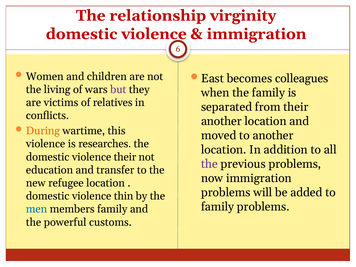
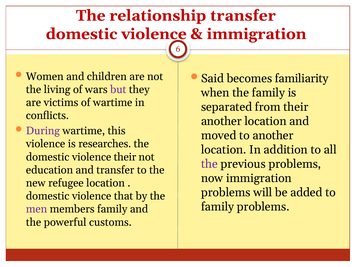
relationship virginity: virginity -> transfer (243, 16)
East: East -> Said (213, 79)
colleagues: colleagues -> familiarity (302, 79)
of relatives: relatives -> wartime (113, 103)
During colour: orange -> purple (43, 131)
thin: thin -> that (124, 196)
men colour: blue -> purple (37, 209)
